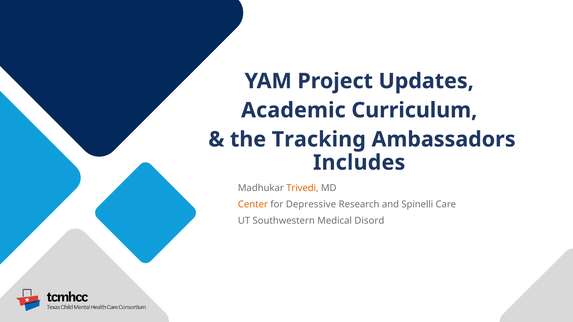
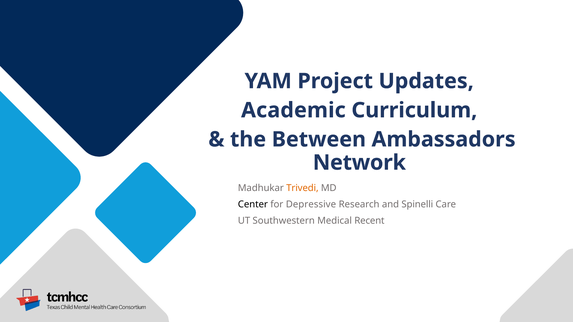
Tracking: Tracking -> Between (319, 140)
Includes: Includes -> Network (359, 163)
Center colour: orange -> black (253, 205)
Disord: Disord -> Recent (369, 221)
